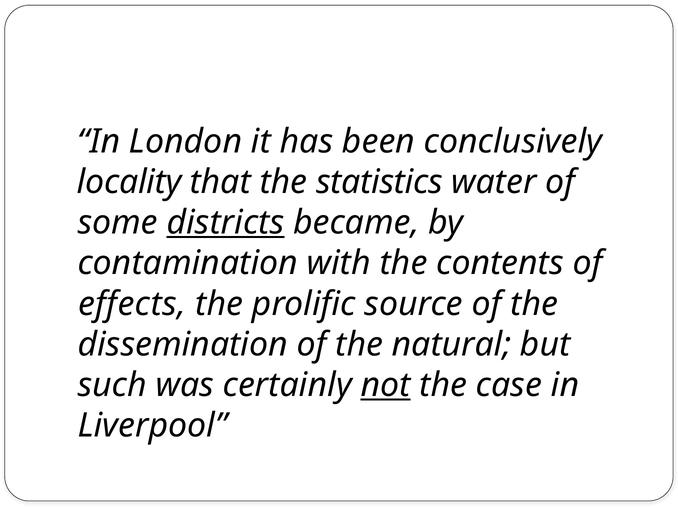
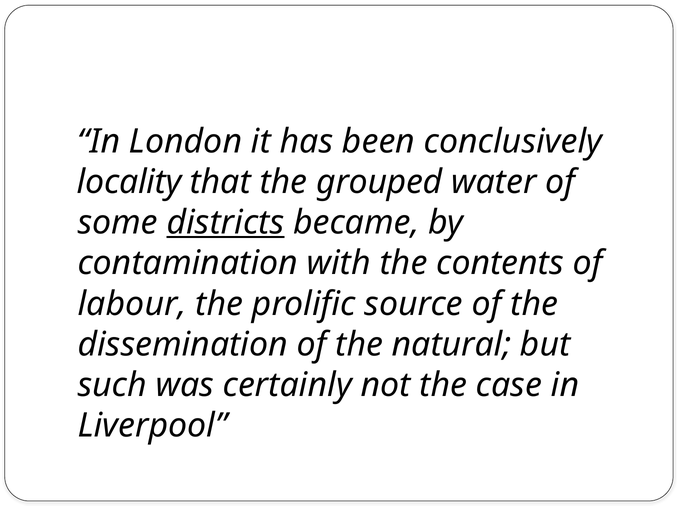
statistics: statistics -> grouped (379, 182)
effects: effects -> labour (132, 304)
not underline: present -> none (386, 386)
